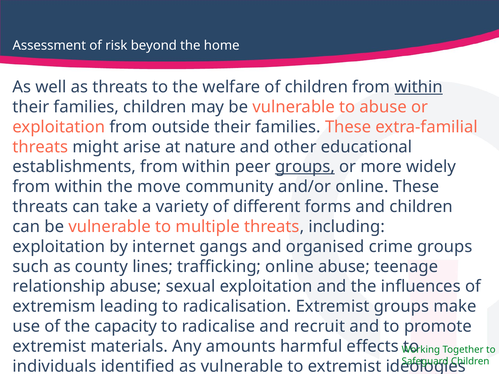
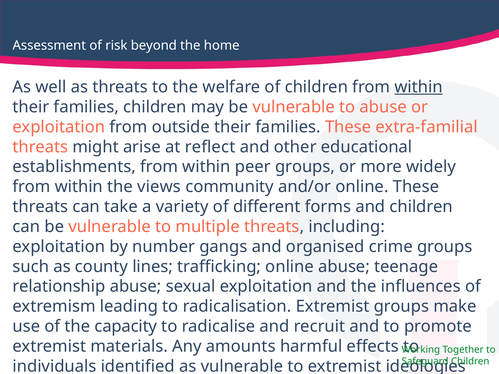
nature: nature -> reflect (210, 147)
groups underline: present -> none (305, 167)
move: move -> views (159, 187)
internet: internet -> number (164, 247)
